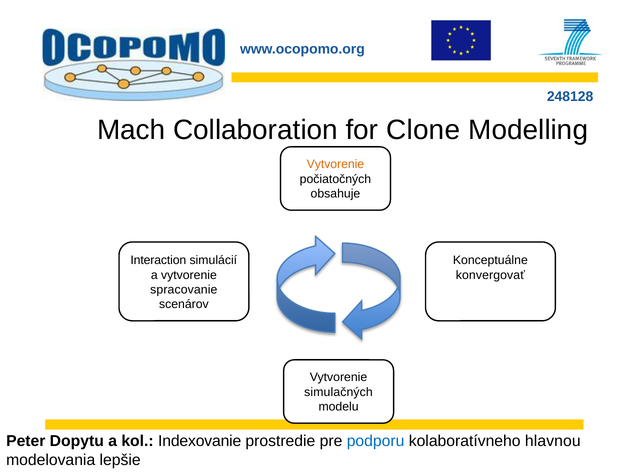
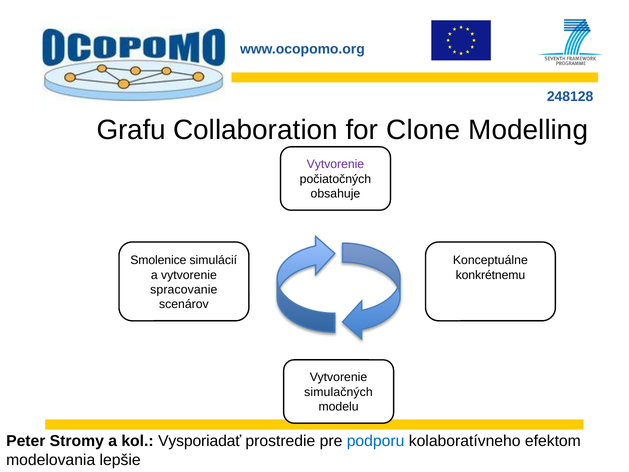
Mach: Mach -> Grafu (131, 130)
Vytvorenie colour: orange -> purple (335, 164)
Interaction: Interaction -> Smolenice (158, 260)
konvergovať: konvergovať -> konkrétnemu (490, 275)
Dopytu: Dopytu -> Stromy (77, 441)
Indexovanie: Indexovanie -> Vysporiadať (200, 441)
hlavnou: hlavnou -> efektom (553, 441)
